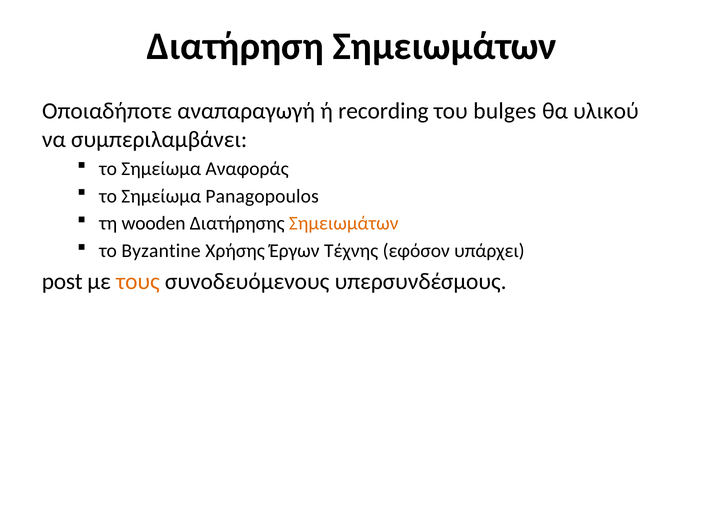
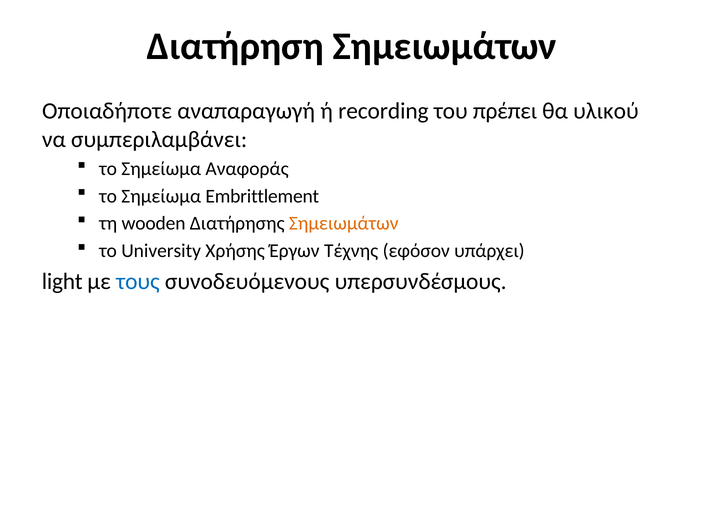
bulges: bulges -> πρέπει (505, 111)
Panagopoulos: Panagopoulos -> Embrittlement (262, 196)
Byzantine: Byzantine -> University (161, 251)
post: post -> light (62, 281)
τους colour: orange -> blue (138, 281)
